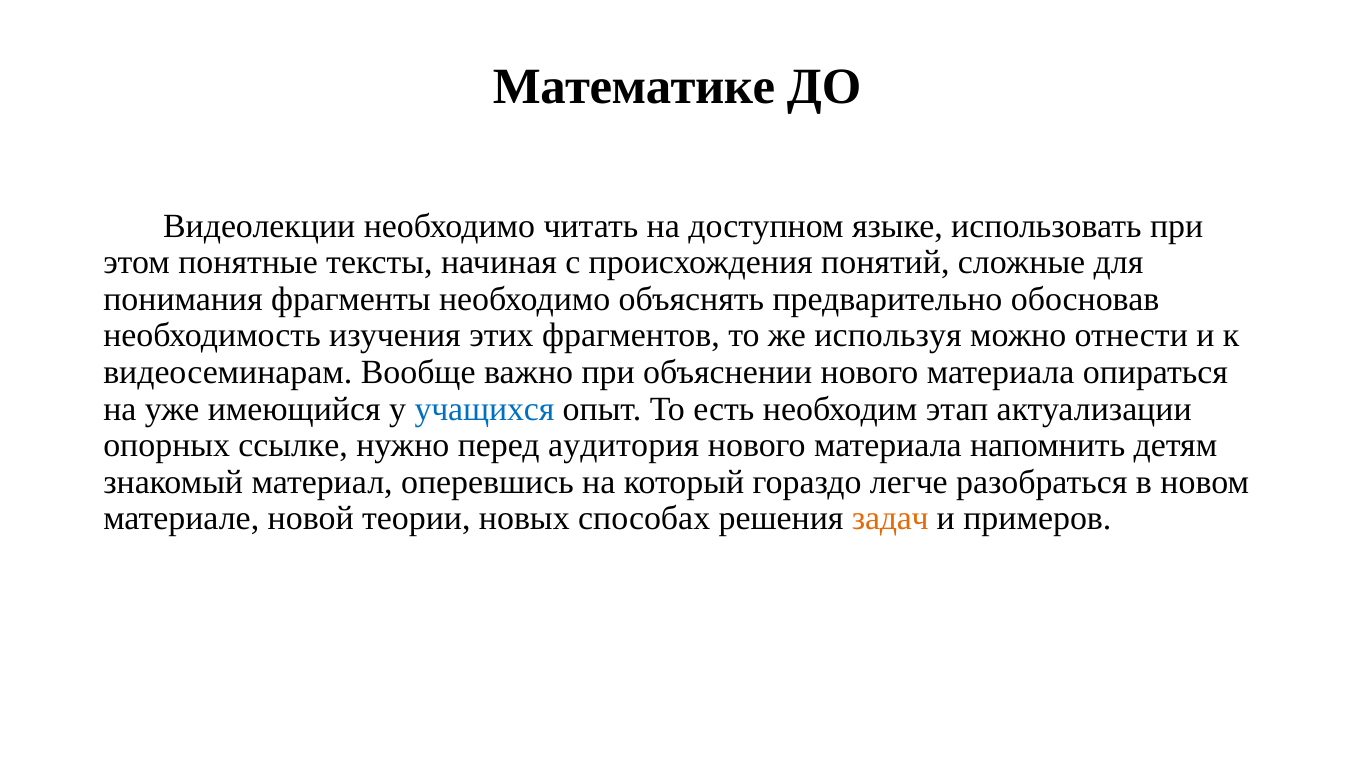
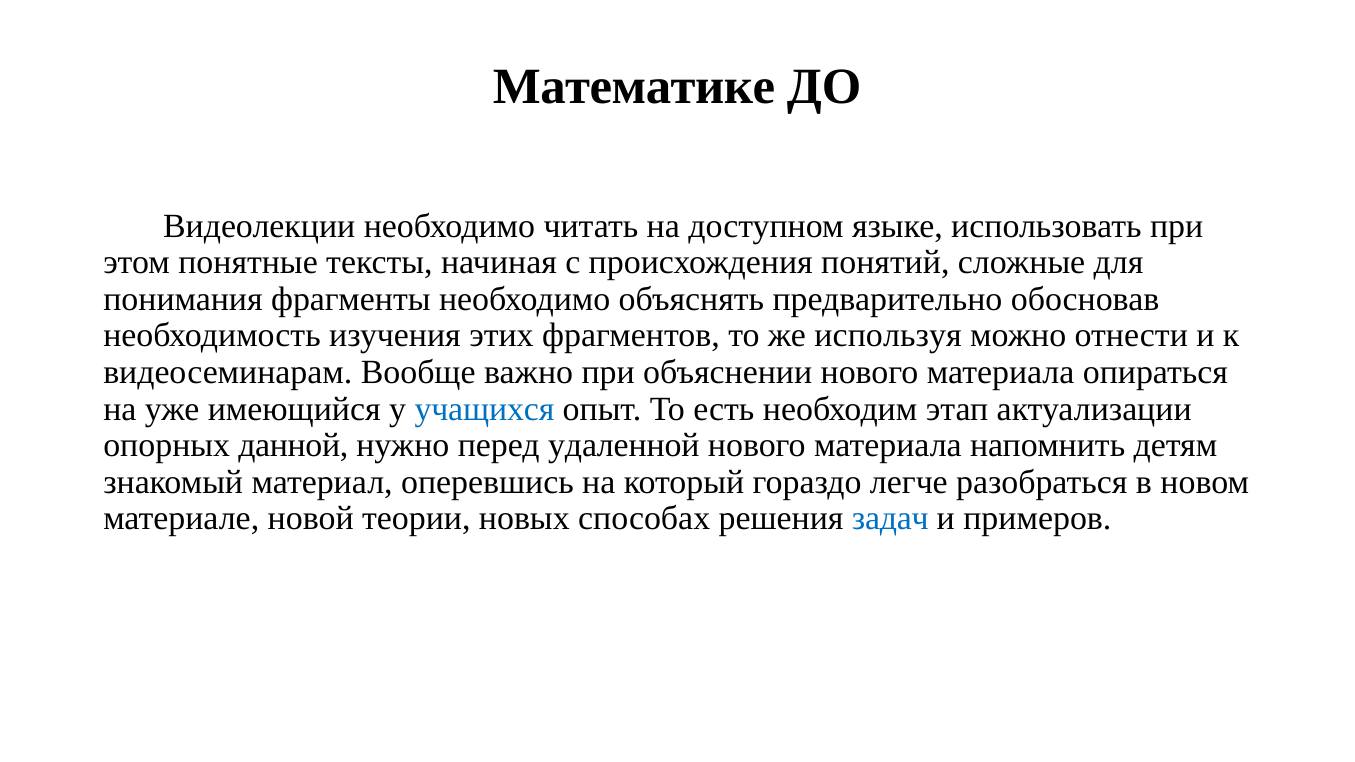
ссылке: ссылке -> данной (293, 445)
аудитория: аудитория -> удаленной (624, 445)
задач colour: orange -> blue (890, 519)
